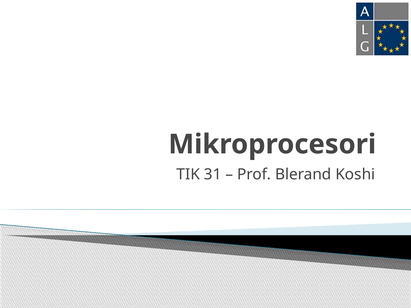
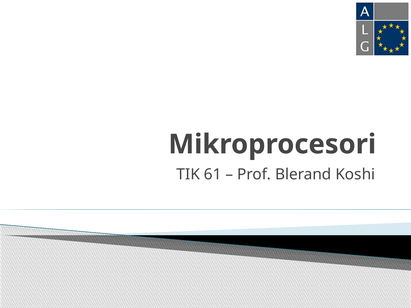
31: 31 -> 61 (213, 175)
